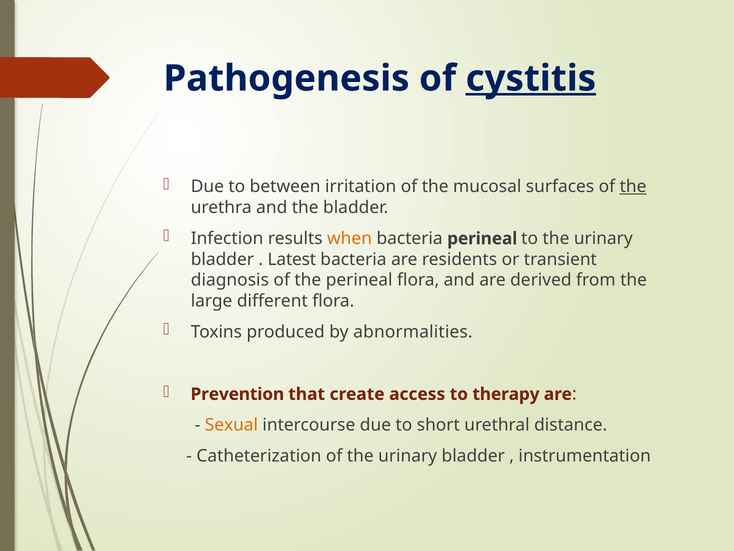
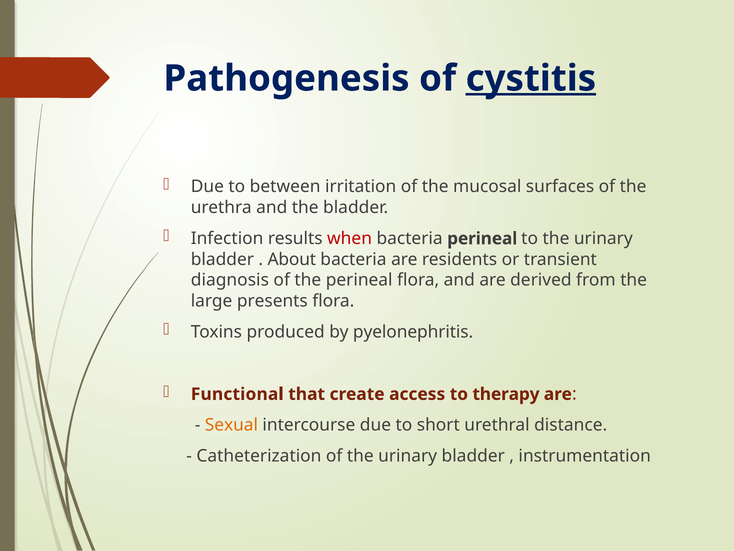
the underline: present -> none (633, 187)
when colour: orange -> red (350, 238)
Latest: Latest -> About (292, 259)
different: different -> presents (272, 301)
abnormalities: abnormalities -> pyelonephritis (413, 332)
Prevention: Prevention -> Functional (237, 394)
